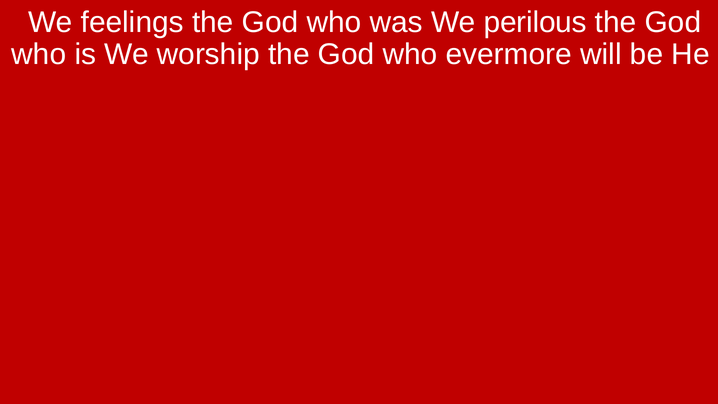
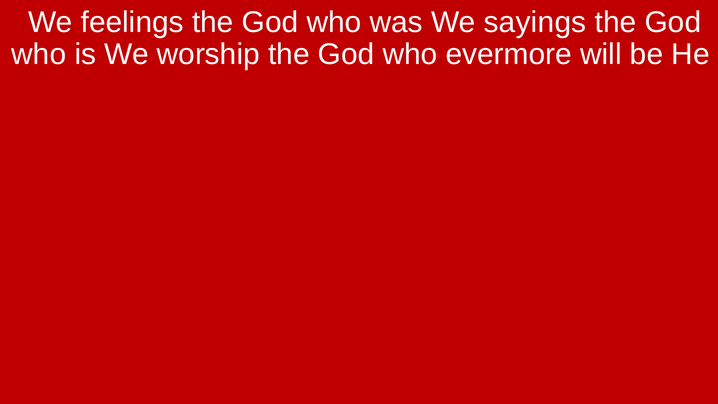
perilous: perilous -> sayings (535, 22)
